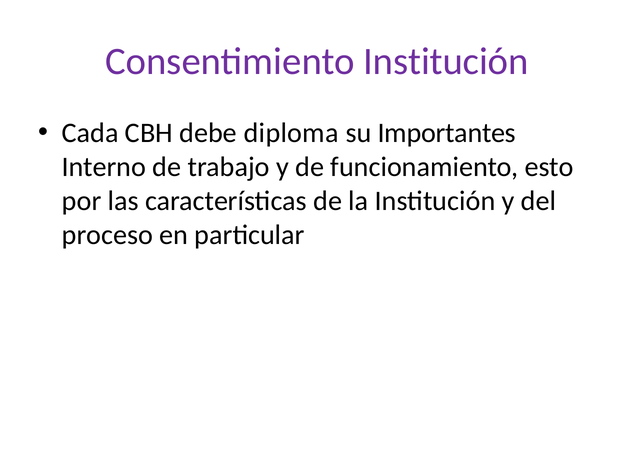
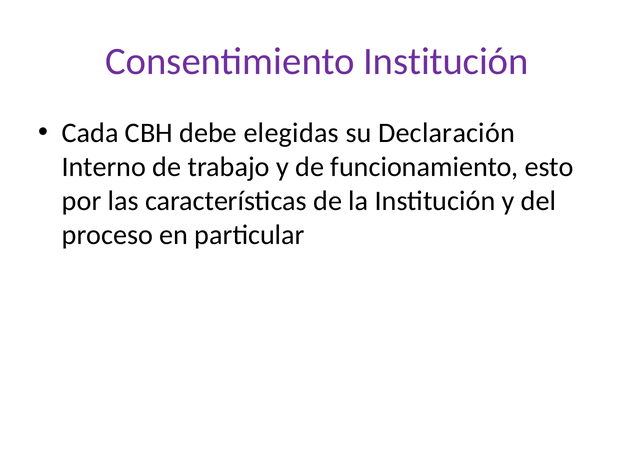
diploma: diploma -> elegidas (291, 133)
Importantes: Importantes -> Declaración (447, 133)
